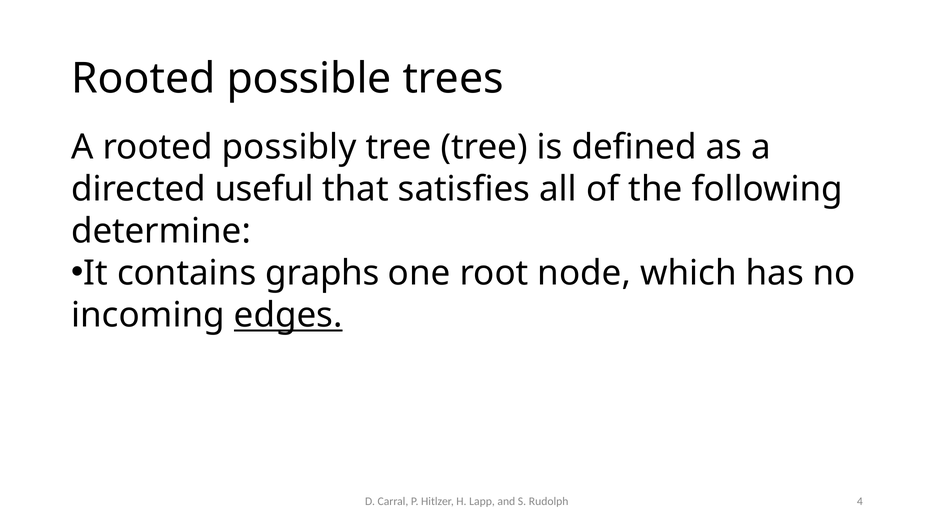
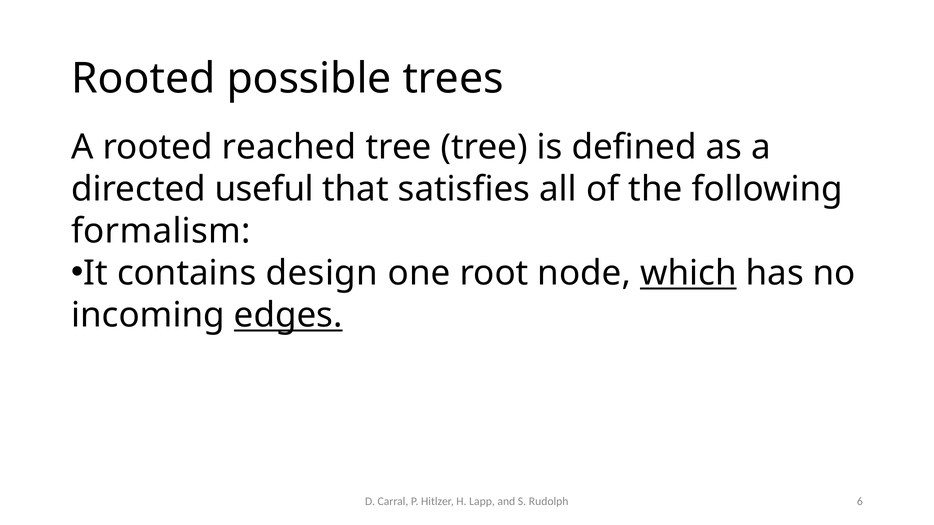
possibly: possibly -> reached (289, 147)
determine: determine -> formalism (161, 231)
graphs: graphs -> design (322, 273)
which underline: none -> present (688, 273)
4: 4 -> 6 (860, 502)
